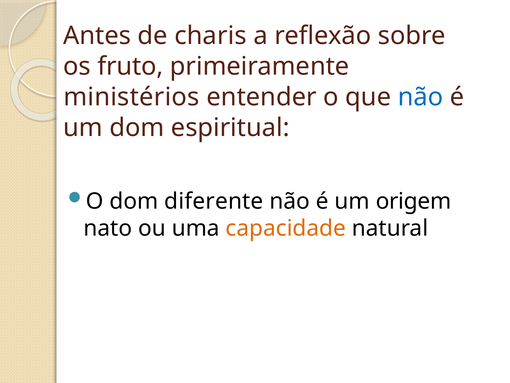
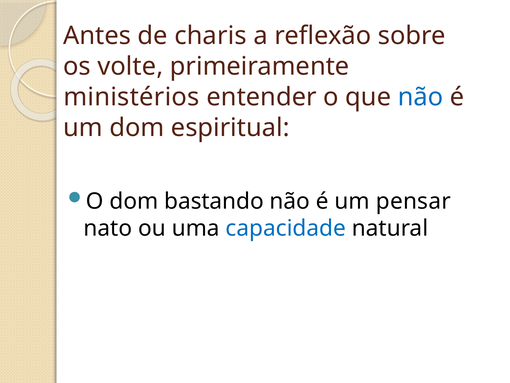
fruto: fruto -> volte (130, 66)
diferente: diferente -> bastando (214, 201)
origem: origem -> pensar (413, 201)
capacidade colour: orange -> blue (286, 228)
